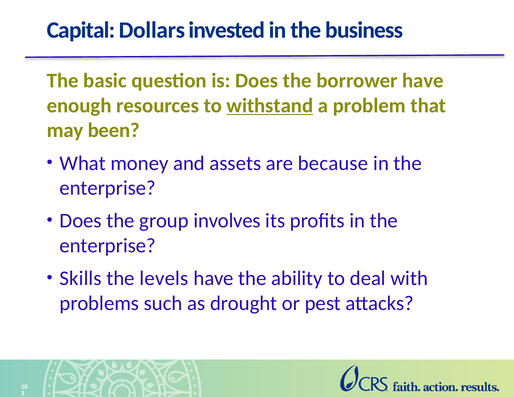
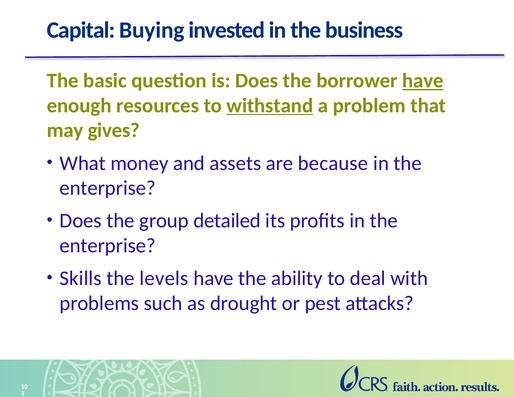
Dollars: Dollars -> Buying (152, 30)
have underline: none -> present (423, 81)
been: been -> gives (114, 131)
involves: involves -> detailed (227, 221)
